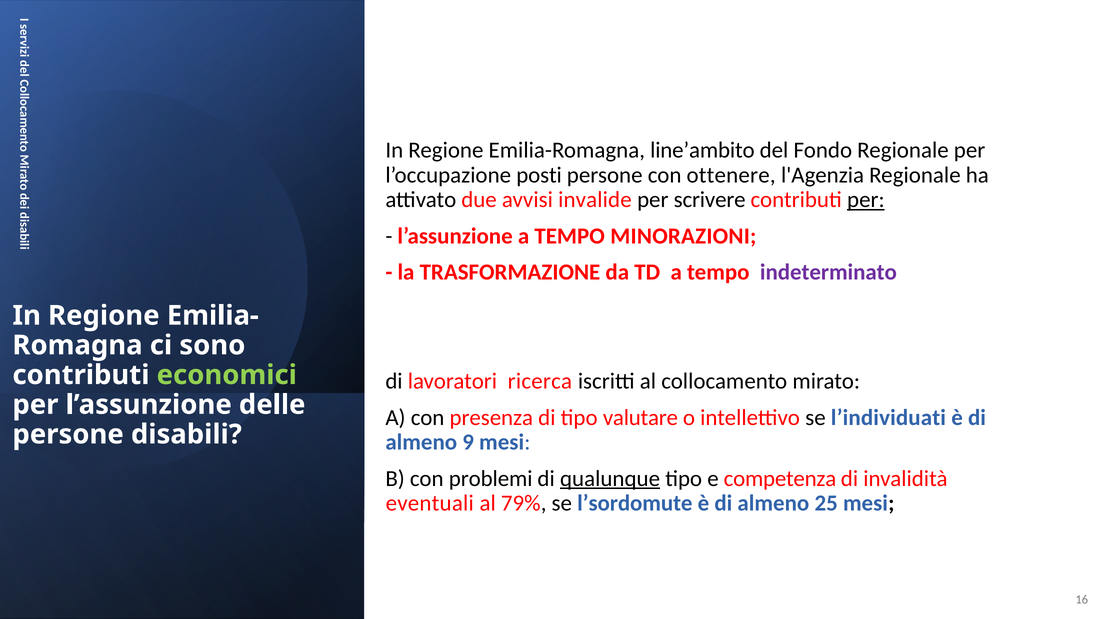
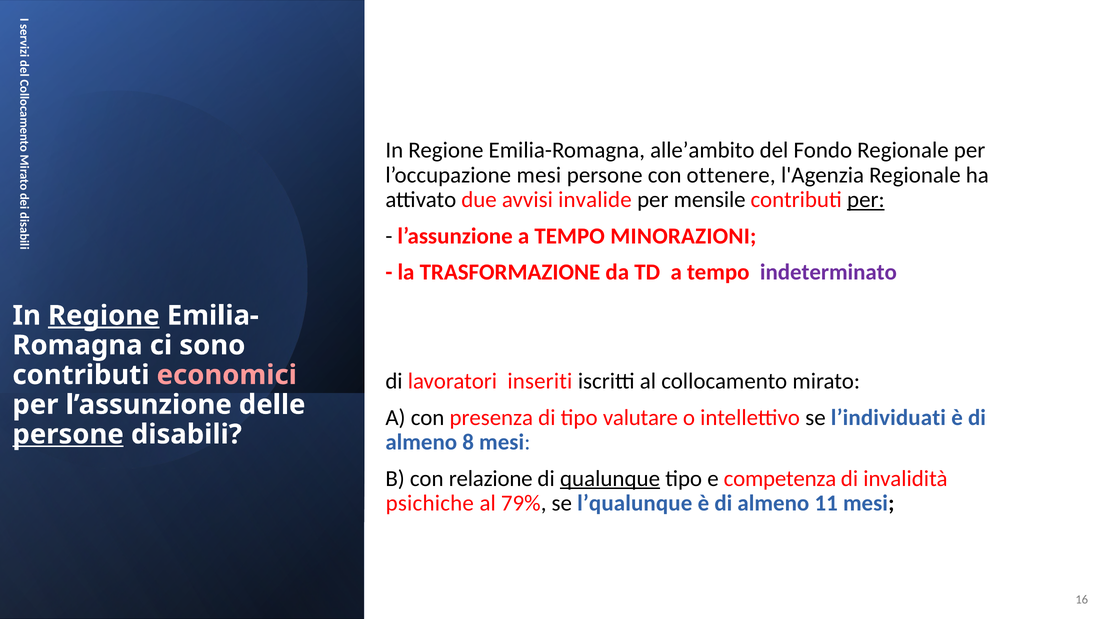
line’ambito: line’ambito -> alle’ambito (702, 150)
l’occupazione posti: posti -> mesi (539, 175)
scrivere: scrivere -> mensile (710, 200)
Regione underline: none -> present (104, 315)
economici colour: light green -> pink (227, 375)
ricerca: ricerca -> inseriti (540, 381)
persone underline: none -> present (68, 434)
9: 9 -> 8 (468, 442)
problemi: problemi -> relazione (491, 478)
eventuali: eventuali -> psichiche (430, 503)
l’sordomute: l’sordomute -> l’qualunque (635, 503)
25: 25 -> 11 (826, 503)
